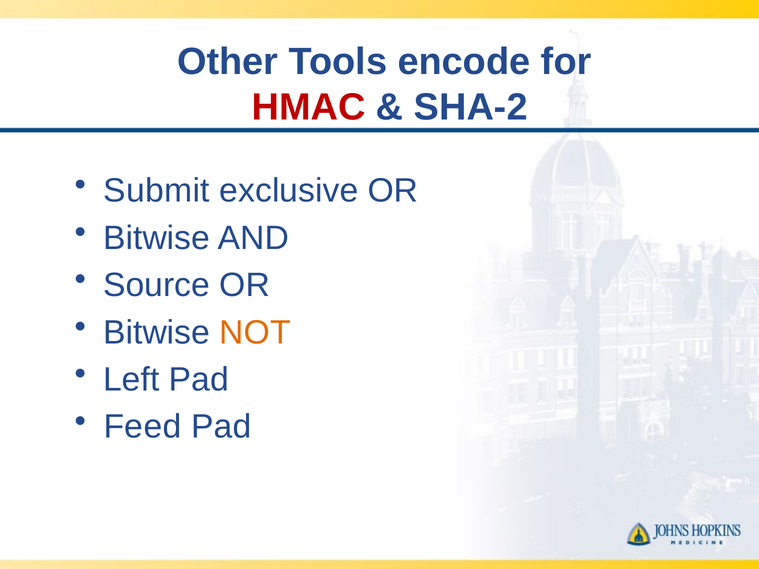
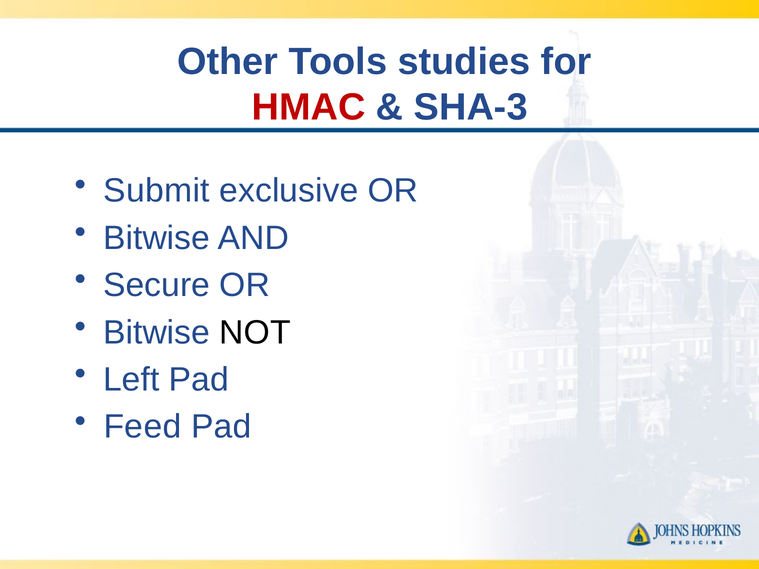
encode: encode -> studies (464, 62)
SHA-2: SHA-2 -> SHA-3 (471, 107)
Source: Source -> Secure (157, 285)
NOT colour: orange -> black (255, 333)
